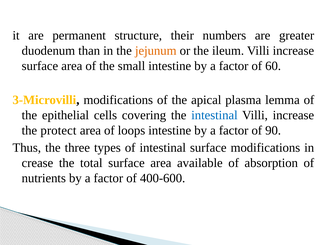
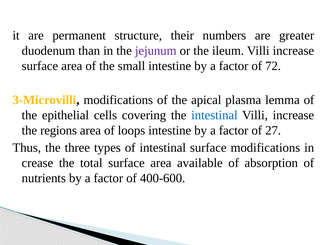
jejunum colour: orange -> purple (156, 51)
60: 60 -> 72 (273, 66)
protect: protect -> regions (59, 130)
90: 90 -> 27 (273, 130)
